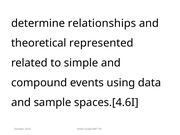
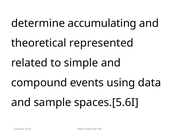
relationships: relationships -> accumulating (102, 23)
spaces.[4.6I: spaces.[4.6I -> spaces.[5.6I (106, 102)
